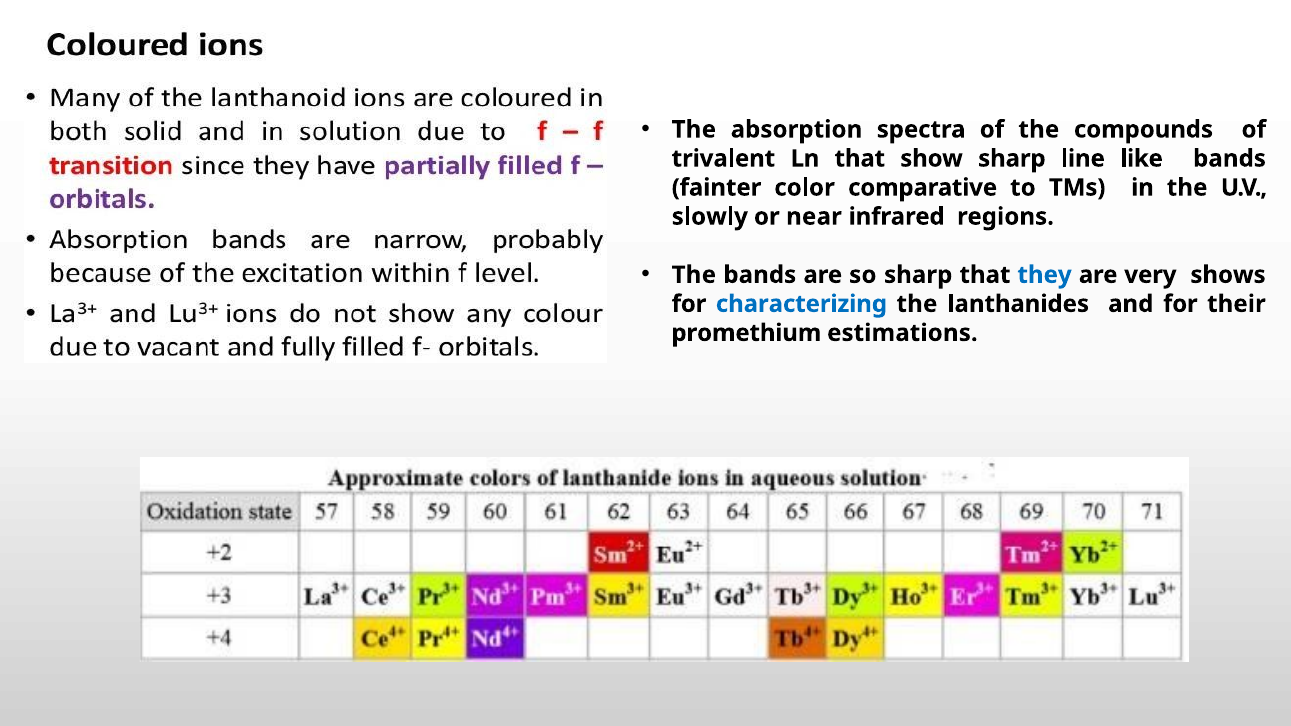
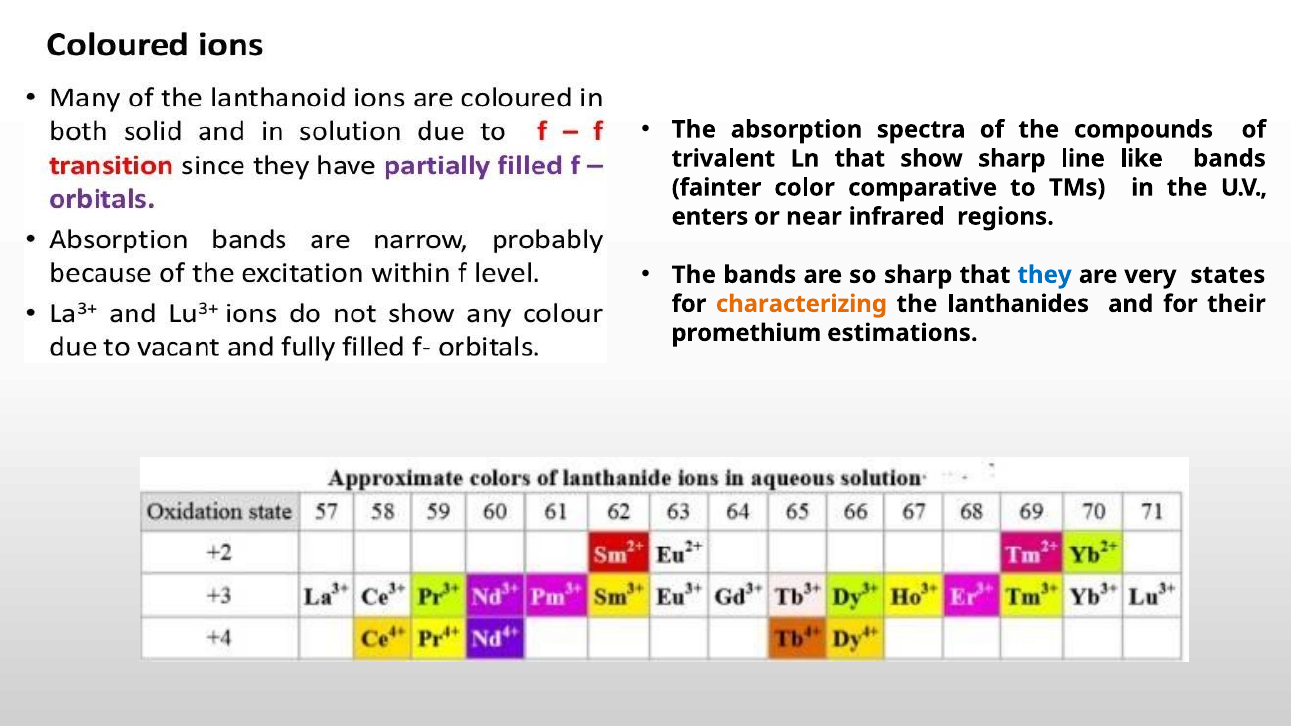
slowly: slowly -> enters (710, 217)
shows: shows -> states (1228, 275)
characterizing colour: blue -> orange (801, 304)
